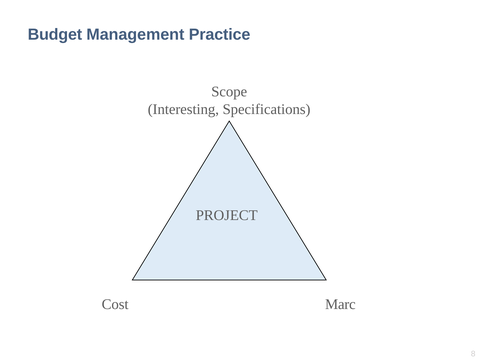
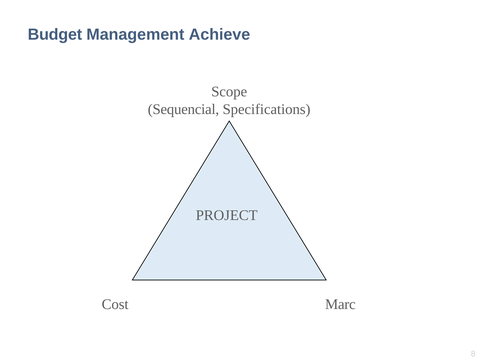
Practice: Practice -> Achieve (220, 34)
Interesting: Interesting -> Sequencial (183, 109)
